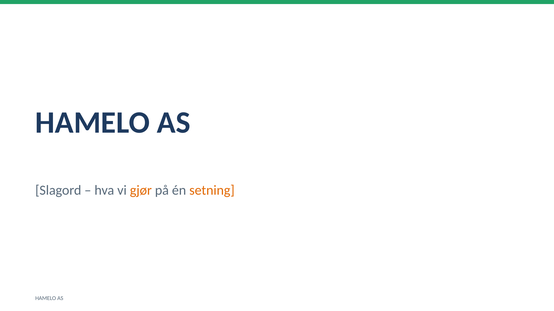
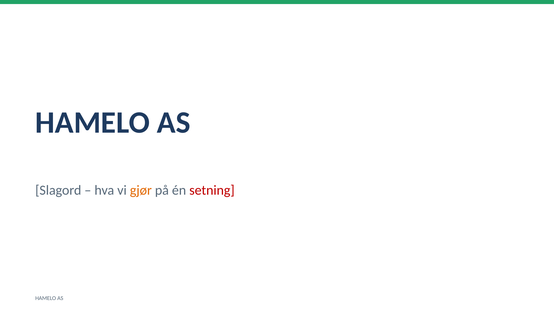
setning colour: orange -> red (212, 191)
